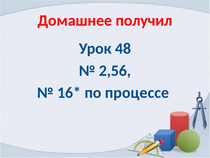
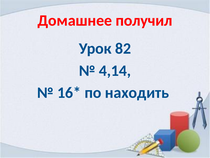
48: 48 -> 82 (123, 48)
2,56: 2,56 -> 4,14 (115, 70)
процессе: процессе -> находить (137, 92)
